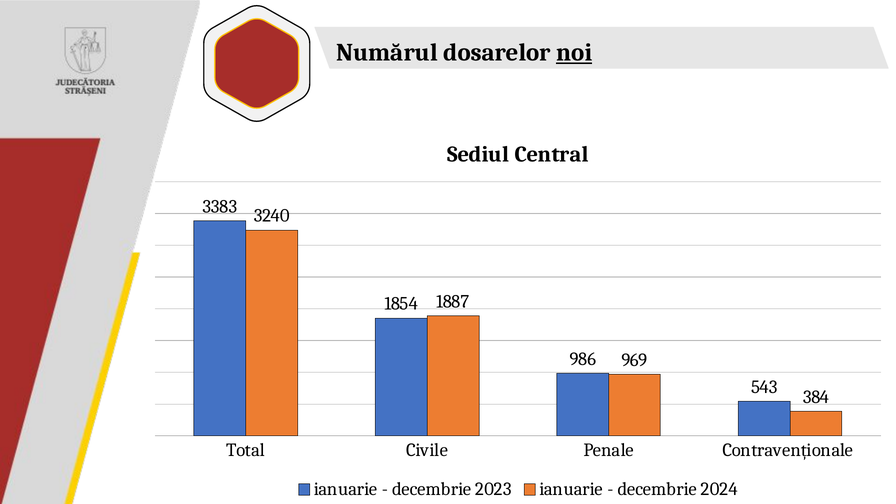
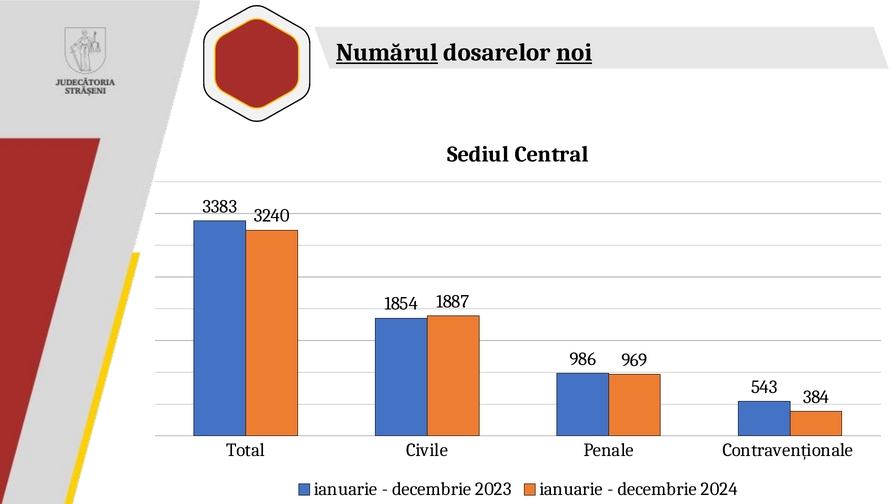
Numărul underline: none -> present (387, 52)
